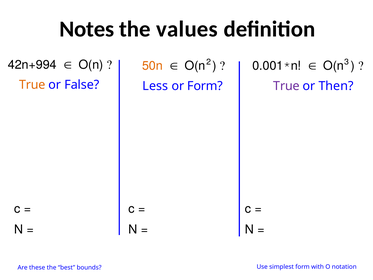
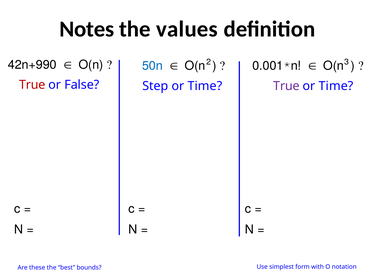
42n+994: 42n+994 -> 42n+990 (32, 65)
50n colour: orange -> blue (152, 66)
True colour: orange -> red (32, 85)
Less: Less -> Step (155, 86)
Form: Form -> Time (205, 86)
Then: Then -> Time (336, 86)
